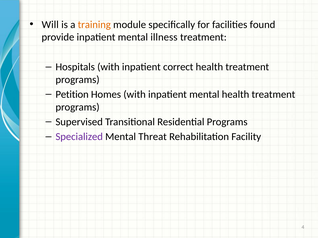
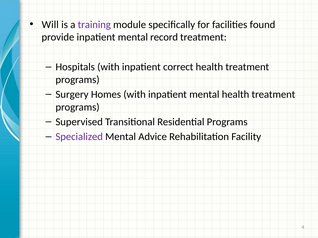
training colour: orange -> purple (94, 25)
illness: illness -> record (164, 37)
Petition: Petition -> Surgery (72, 95)
Threat: Threat -> Advice (153, 137)
